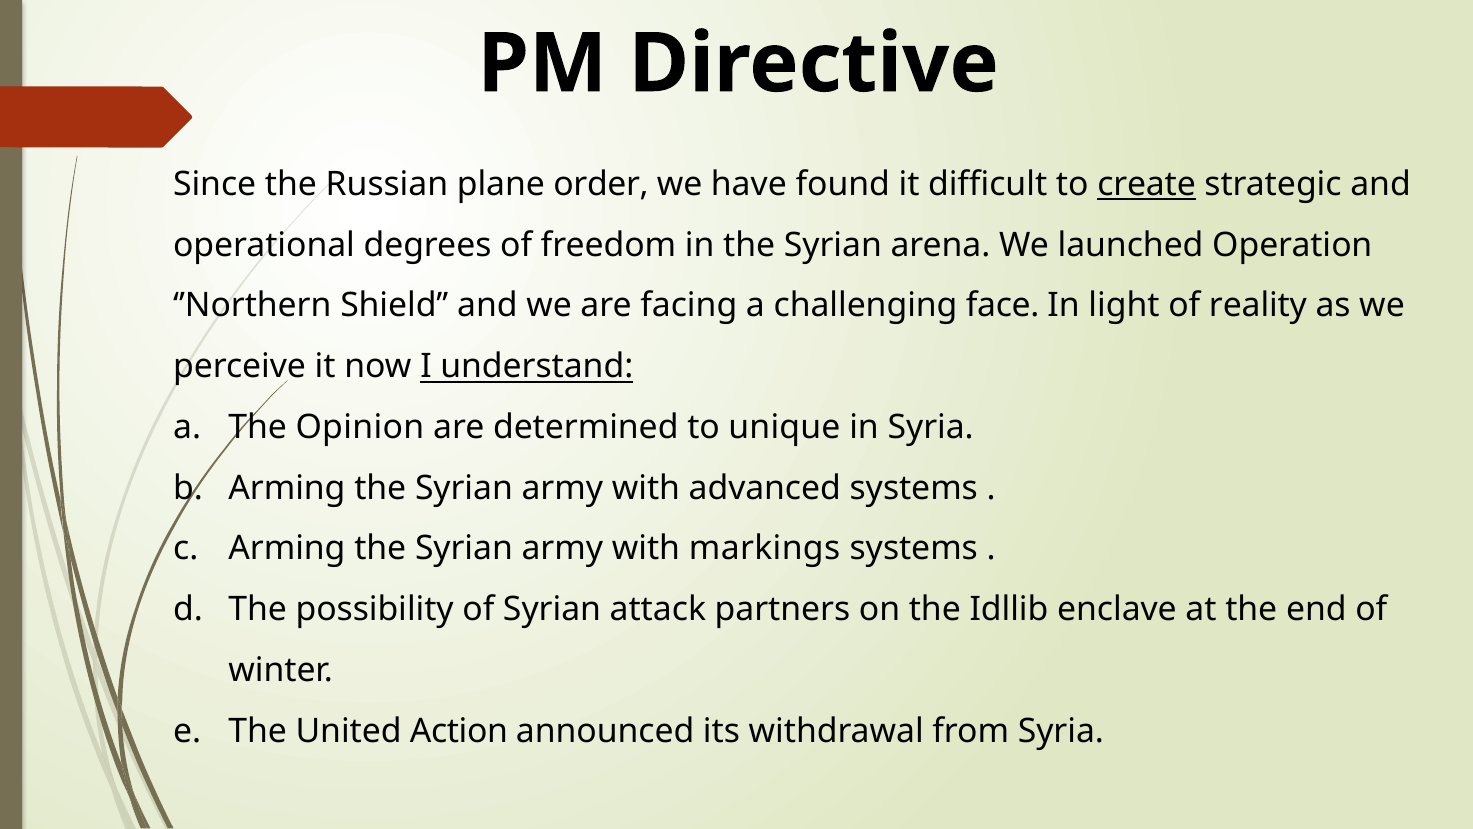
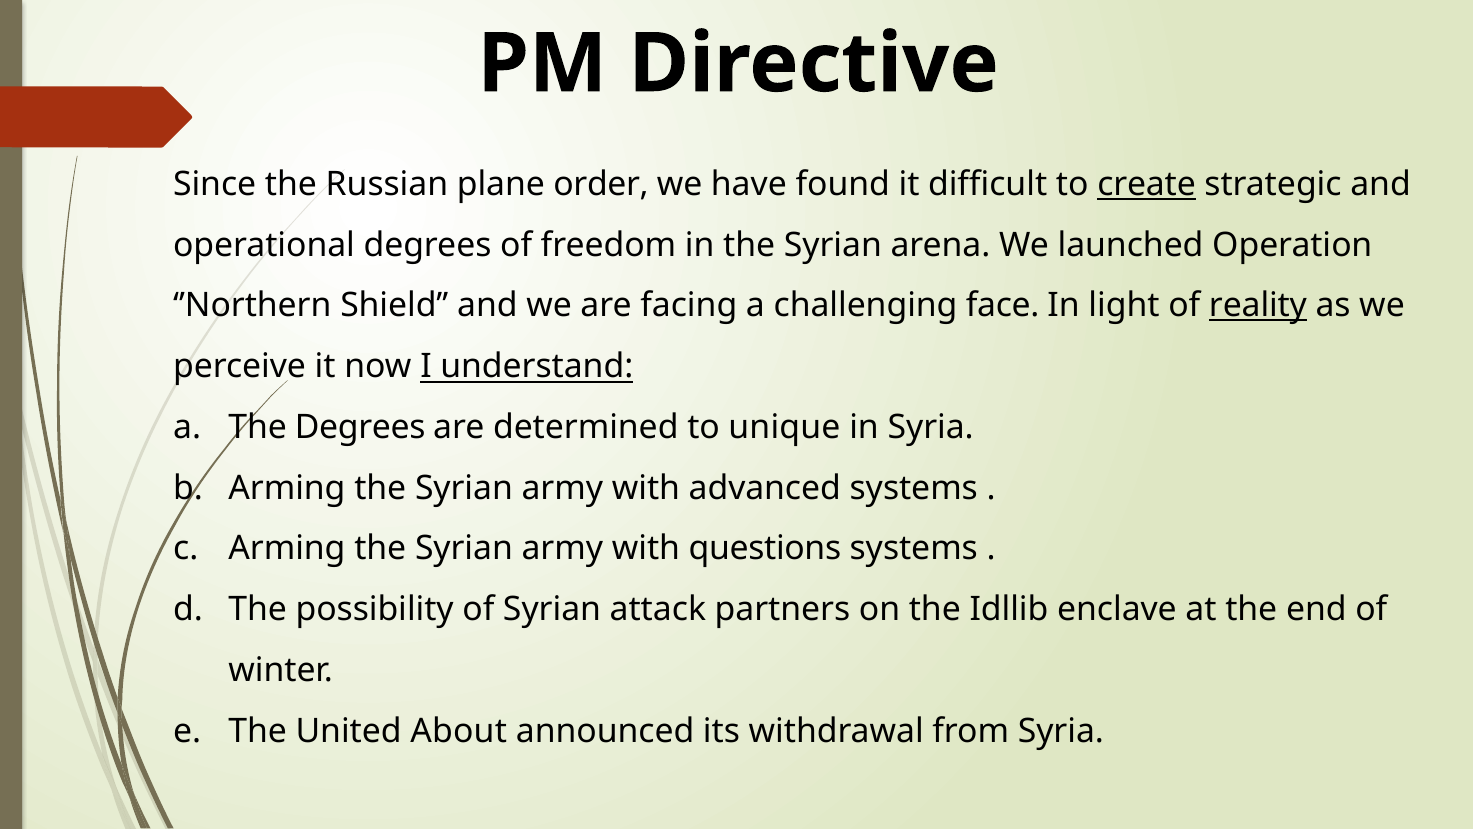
reality underline: none -> present (1258, 306)
The Opinion: Opinion -> Degrees (360, 427)
markings: markings -> questions (765, 548)
Action: Action -> About (459, 731)
